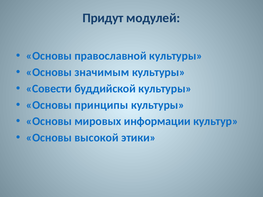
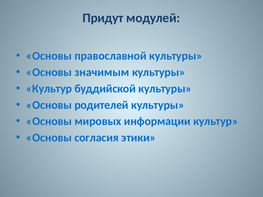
Совести: Совести -> Культур (49, 89)
принципы: принципы -> родителей (101, 105)
высокой: высокой -> согласия (97, 138)
